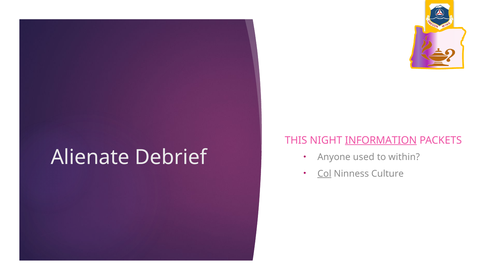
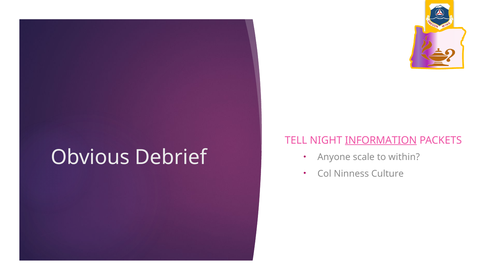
THIS: THIS -> TELL (296, 140)
Alienate: Alienate -> Obvious (90, 157)
used: used -> scale (364, 157)
Col underline: present -> none (324, 173)
